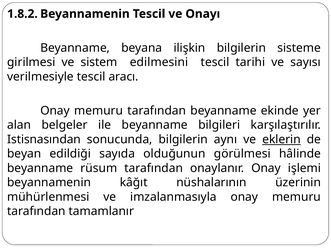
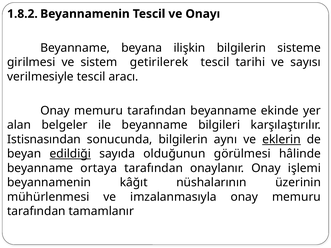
edilmesini: edilmesini -> getirilerek (159, 62)
edildiği underline: none -> present (70, 154)
rüsum: rüsum -> ortaya (99, 168)
